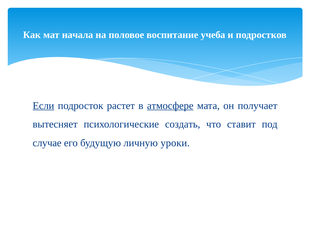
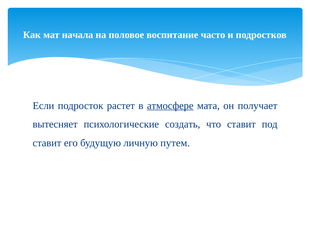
учеба: учеба -> часто (213, 35)
Если underline: present -> none (43, 105)
случае: случае -> ставит (47, 143)
уроки: уроки -> путем (175, 143)
